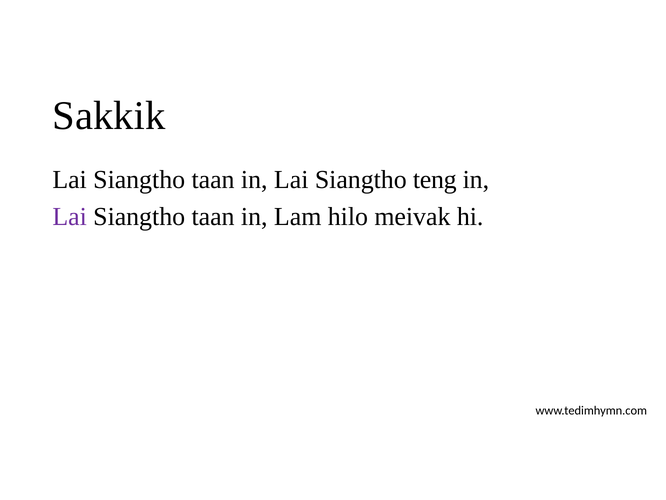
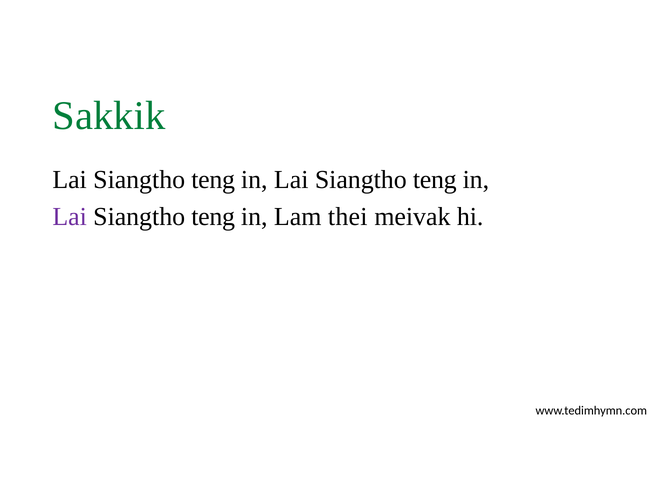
Sakkik colour: black -> green (109, 116)
taan: taan -> teng (213, 179)
taan: taan -> teng (213, 217)
hilo: hilo -> thei (348, 217)
